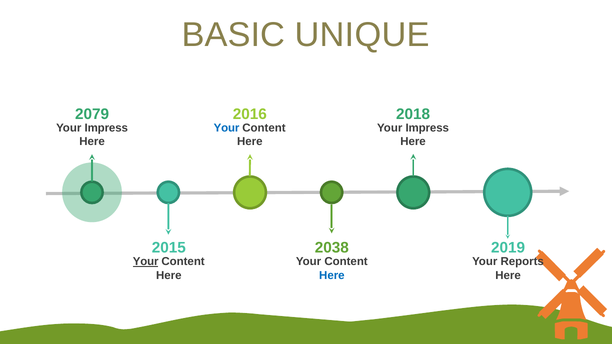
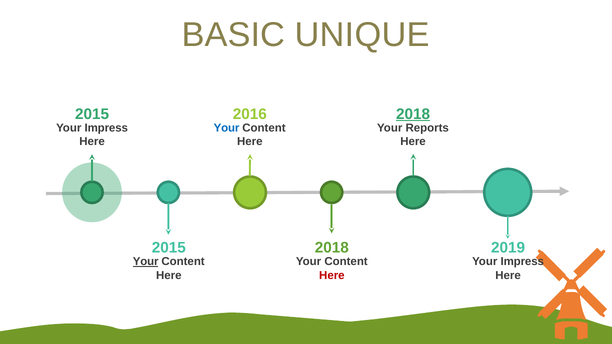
2079: 2079 -> 2015 (92, 114)
2018 underline: none -> present (413, 114)
Impress: Impress -> Reports (427, 128)
2038: 2038 -> 2018 (332, 248)
Reports: Reports -> Impress (522, 262)
Here colour: blue -> red (332, 275)
